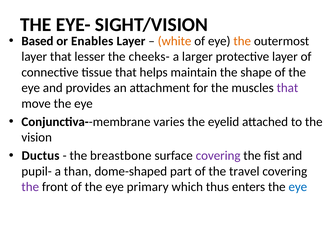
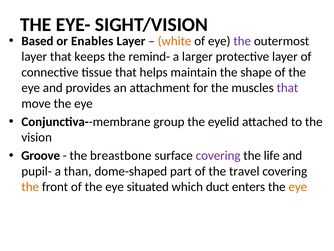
the colour: orange -> purple (242, 41)
lesser: lesser -> keeps (90, 57)
cheeks-: cheeks- -> remind- (149, 57)
varies: varies -> group (169, 122)
Ductus: Ductus -> Groove (41, 155)
fist: fist -> life (272, 155)
the colour: purple -> orange (30, 187)
primary: primary -> situated (148, 187)
thus: thus -> duct (217, 187)
eye colour: blue -> orange (298, 187)
